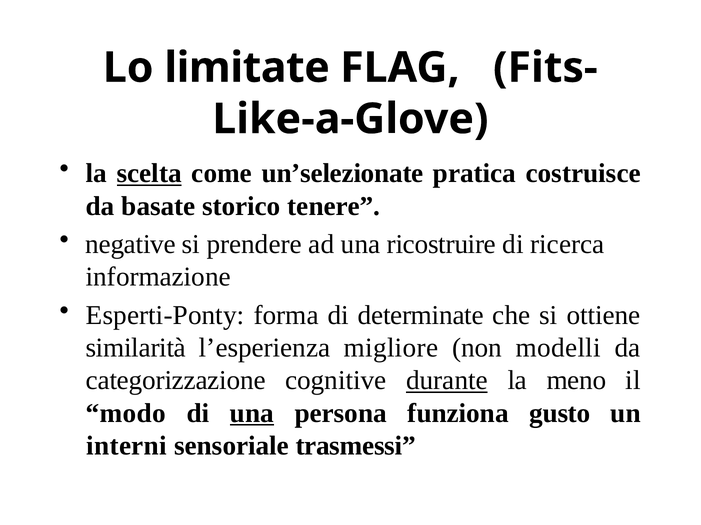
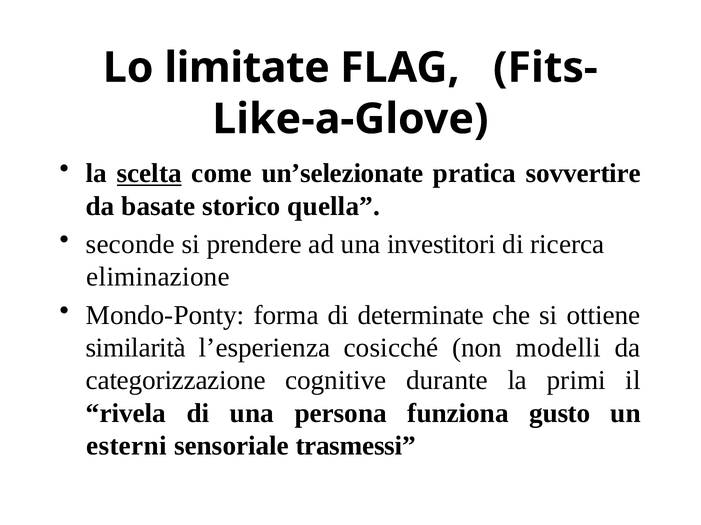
costruisce: costruisce -> sovvertire (583, 174)
tenere: tenere -> quella (334, 206)
negative: negative -> seconde (130, 245)
ricostruire: ricostruire -> investitori (441, 245)
informazione: informazione -> eliminazione (158, 277)
Esperti-Ponty: Esperti-Ponty -> Mondo-Ponty (165, 316)
migliore: migliore -> cosicché (391, 348)
durante underline: present -> none (447, 381)
meno: meno -> primi (576, 381)
modo: modo -> rivela (126, 414)
una underline: present -> none (252, 414)
interni: interni -> esterni (127, 446)
